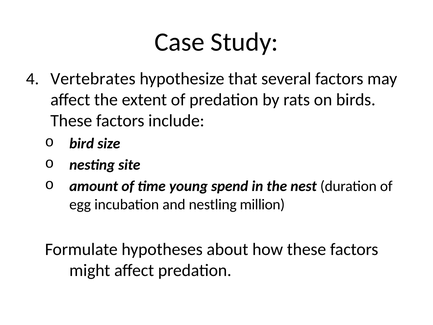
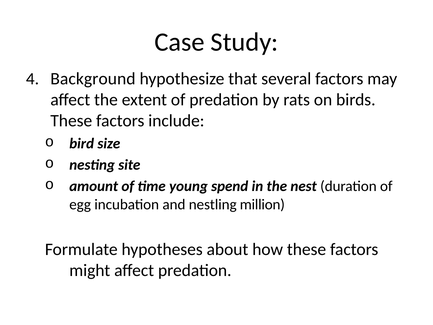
Vertebrates: Vertebrates -> Background (93, 79)
